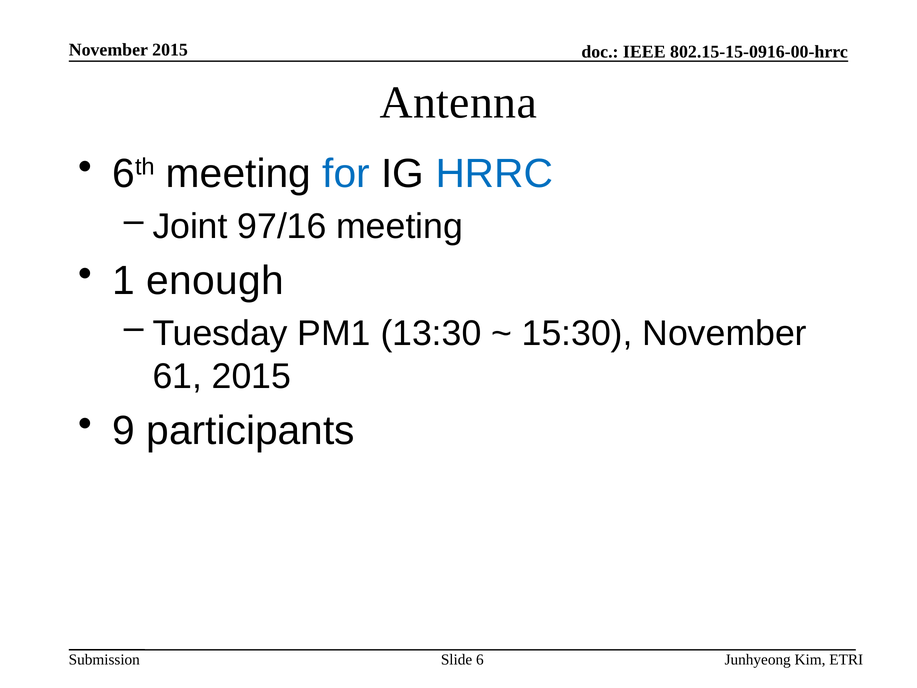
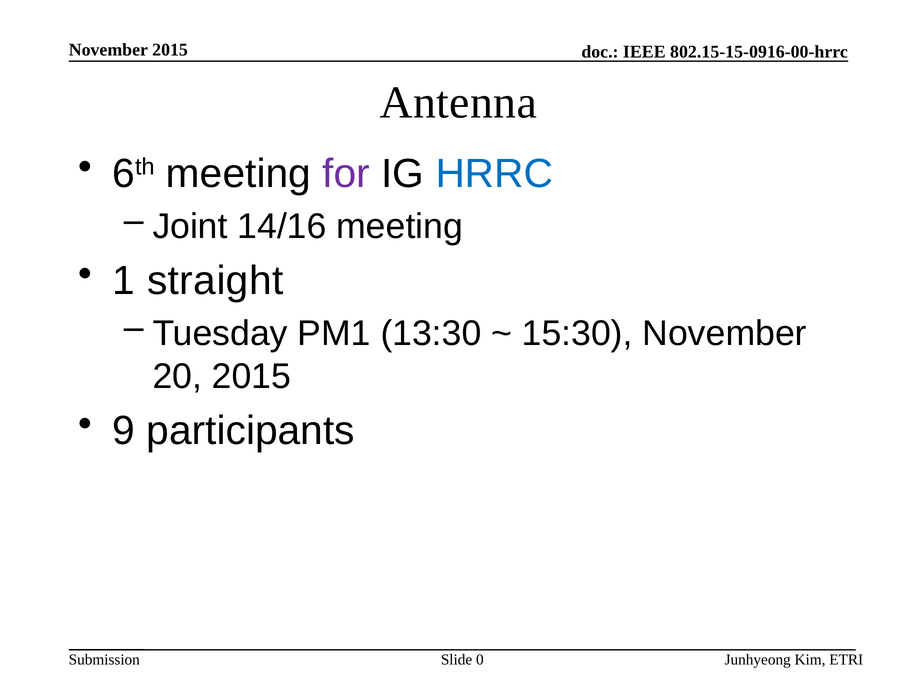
for colour: blue -> purple (346, 174)
97/16: 97/16 -> 14/16 (282, 226)
enough: enough -> straight (215, 281)
61: 61 -> 20 (177, 376)
6: 6 -> 0 (480, 660)
